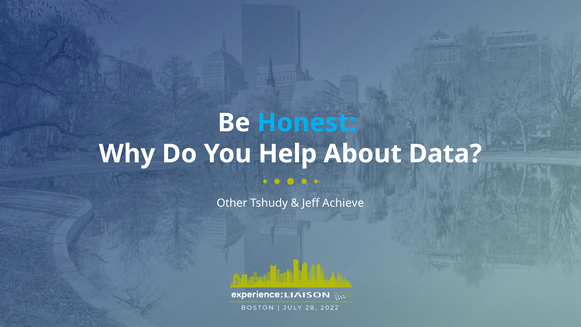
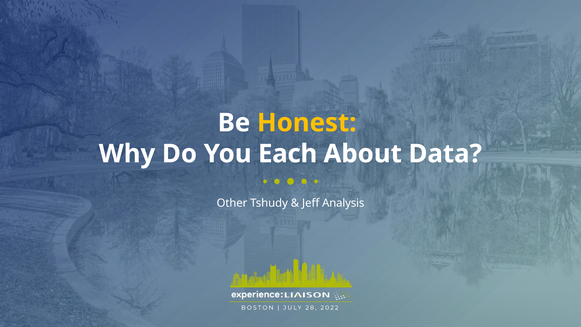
Honest colour: light blue -> yellow (307, 123)
Help: Help -> Each (288, 154)
Achieve: Achieve -> Analysis (343, 203)
